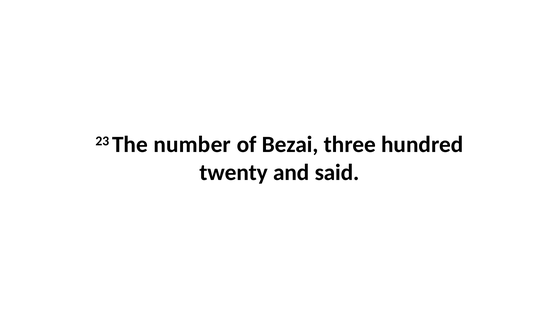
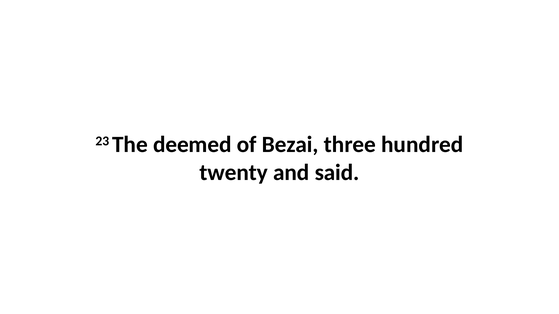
number: number -> deemed (192, 145)
